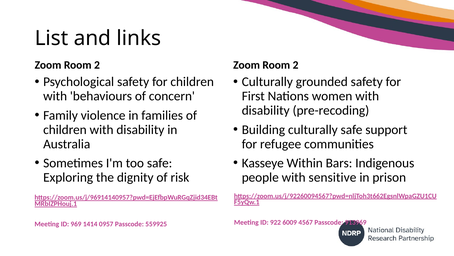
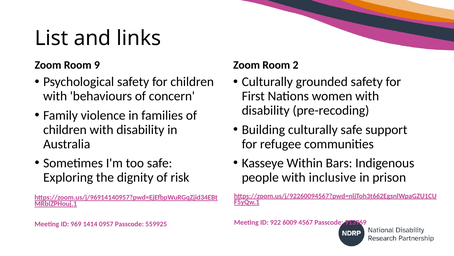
2: 2 -> 9 (97, 65)
sensitive: sensitive -> inclusive (332, 177)
